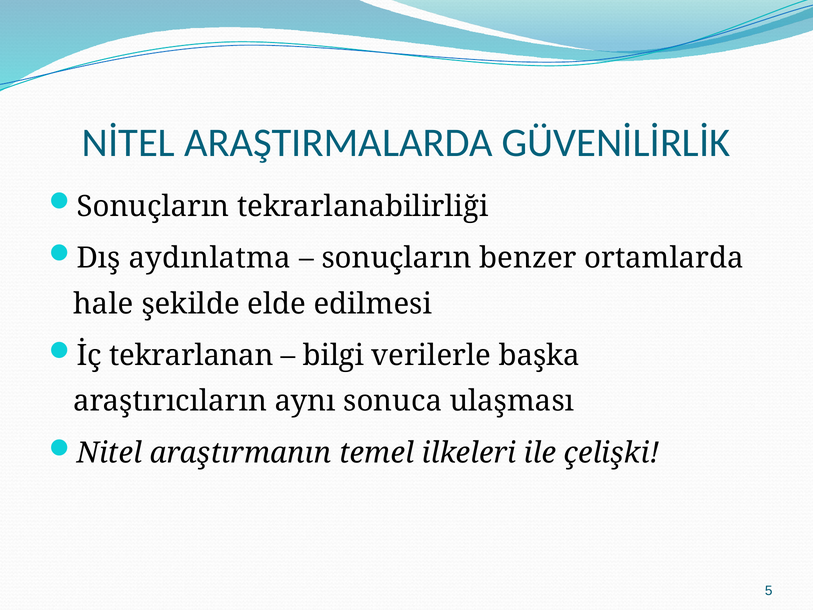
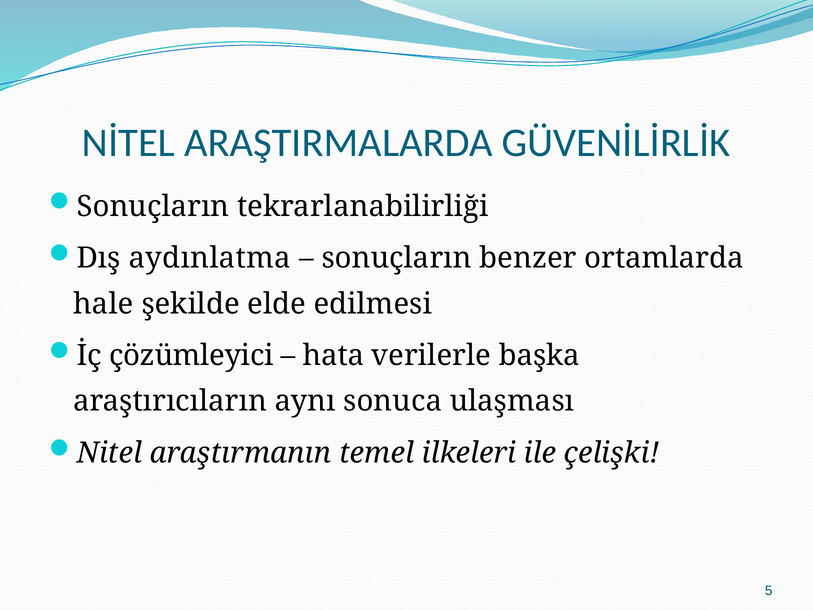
tekrarlanan: tekrarlanan -> çözümleyici (191, 355)
bilgi: bilgi -> hata (334, 355)
